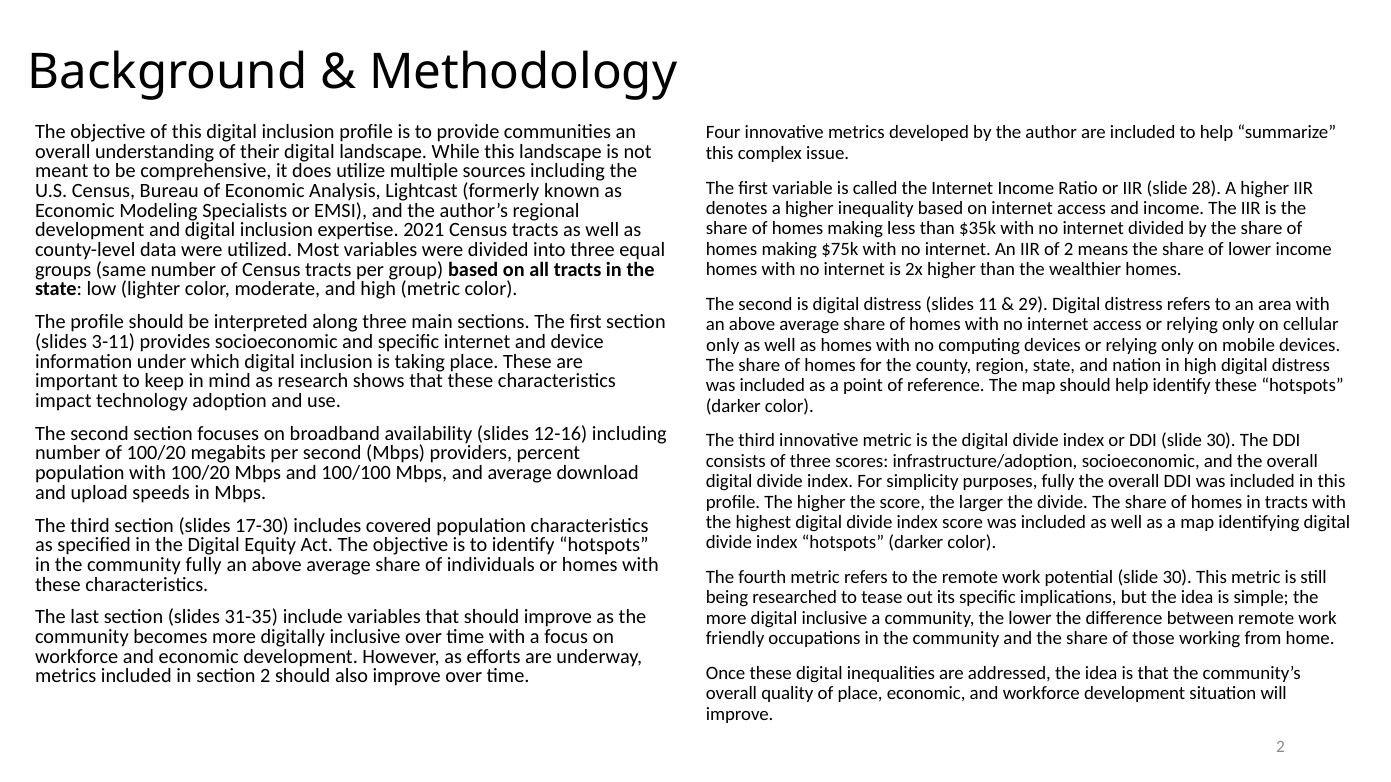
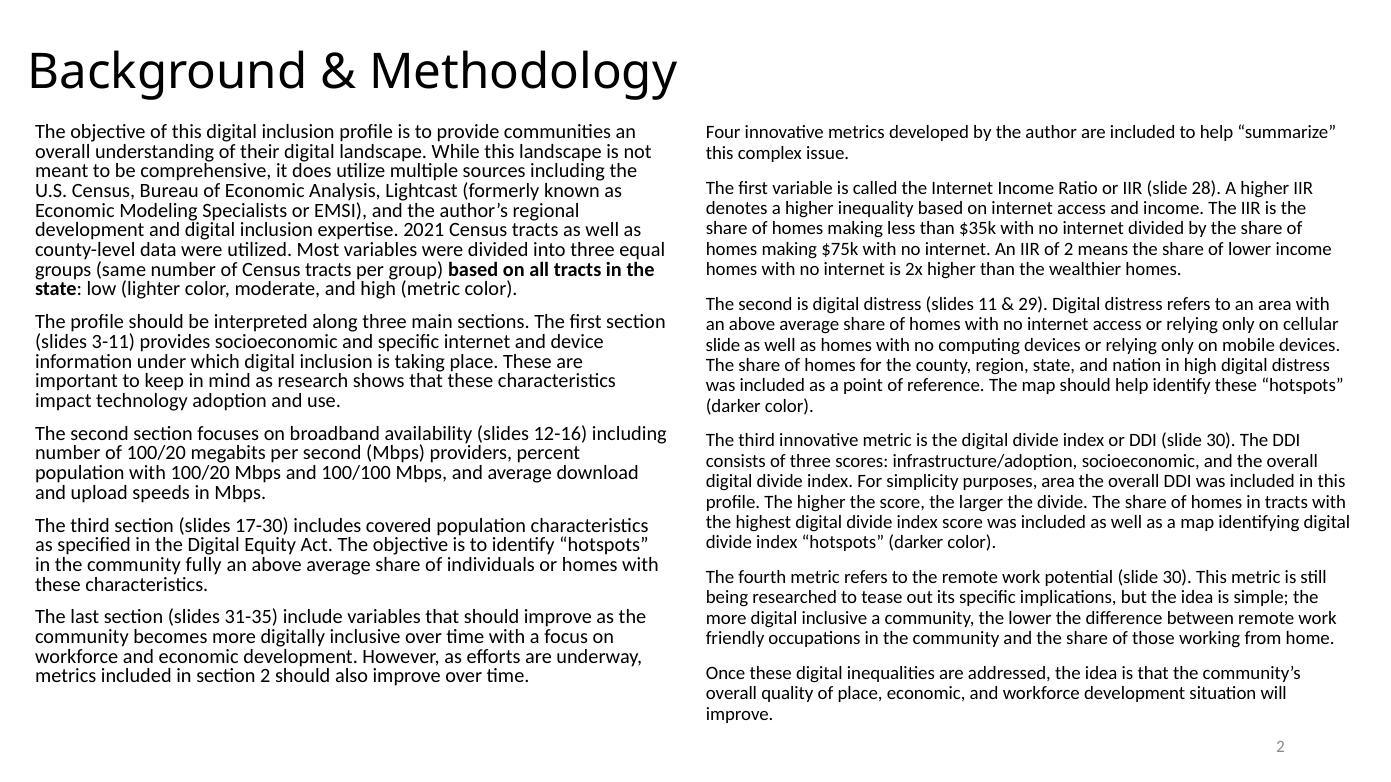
only: only -> slide (723, 345)
purposes fully: fully -> area (1058, 482)
